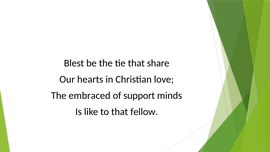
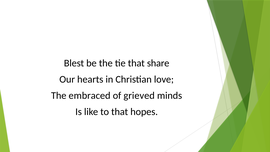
support: support -> grieved (139, 95)
fellow: fellow -> hopes (144, 112)
